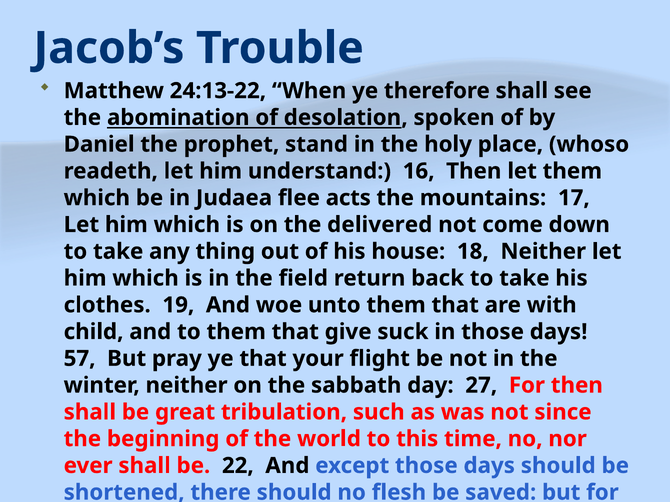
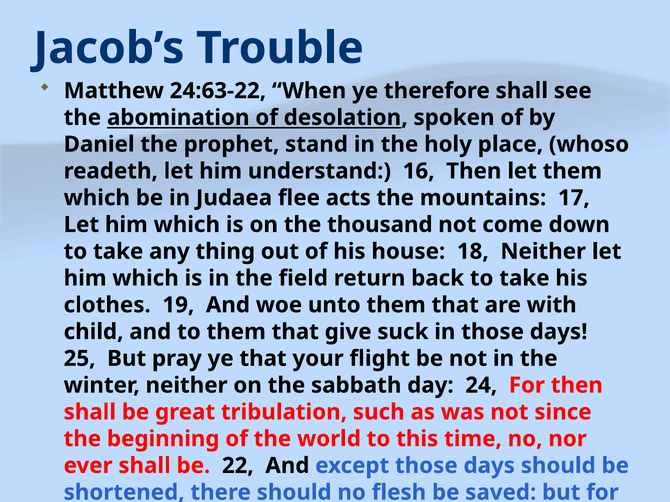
24:13-22: 24:13-22 -> 24:63-22 (218, 91)
delivered: delivered -> thousand (380, 225)
57: 57 -> 25 (80, 359)
27: 27 -> 24 (481, 386)
